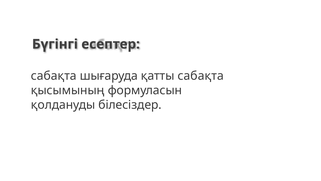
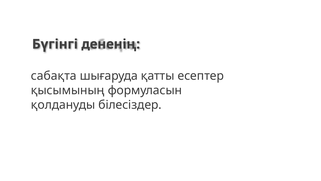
есептер: есептер -> дененің (111, 44)
қатты сабақта: сабақта -> есептер (201, 76)
